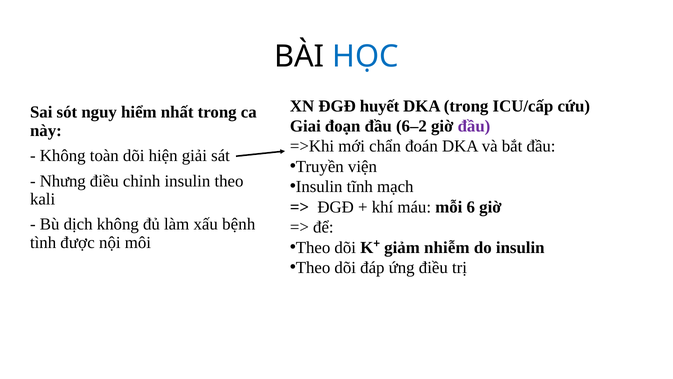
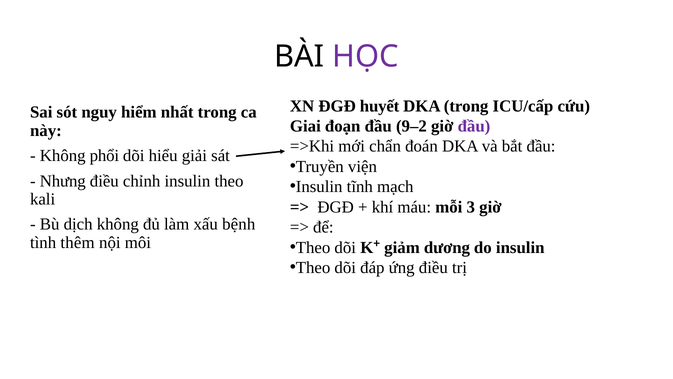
HỌC colour: blue -> purple (365, 57)
6–2: 6–2 -> 9–2 (411, 126)
toàn: toàn -> phổi (104, 156)
hiện: hiện -> hiểu (163, 156)
6: 6 -> 3 (471, 207)
được: được -> thêm (78, 242)
nhiễm: nhiễm -> dương (447, 247)
